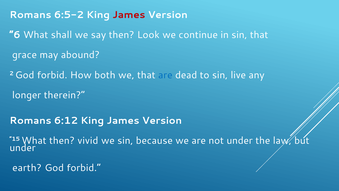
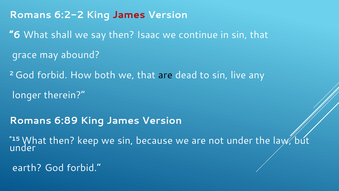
6:5-2: 6:5-2 -> 6:2-2 (69, 15)
Look: Look -> Isaac (148, 35)
are colour: blue -> black (165, 75)
6:12: 6:12 -> 6:89 (66, 121)
vivid: vivid -> keep (88, 140)
